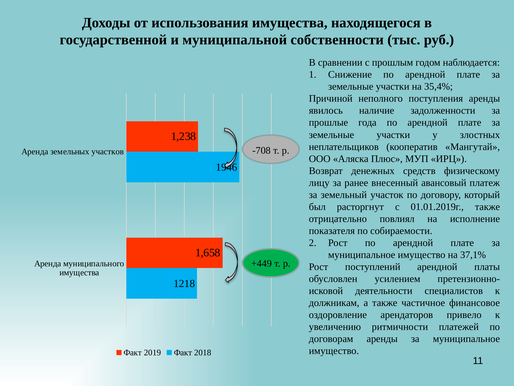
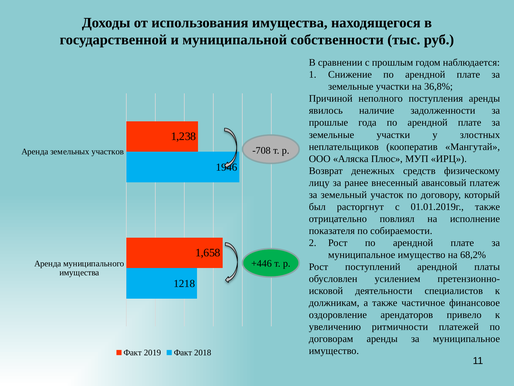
35,4%: 35,4% -> 36,8% (439, 87)
37,1%: 37,1% -> 68,2% (473, 255)
+449: +449 -> +446 (261, 263)
